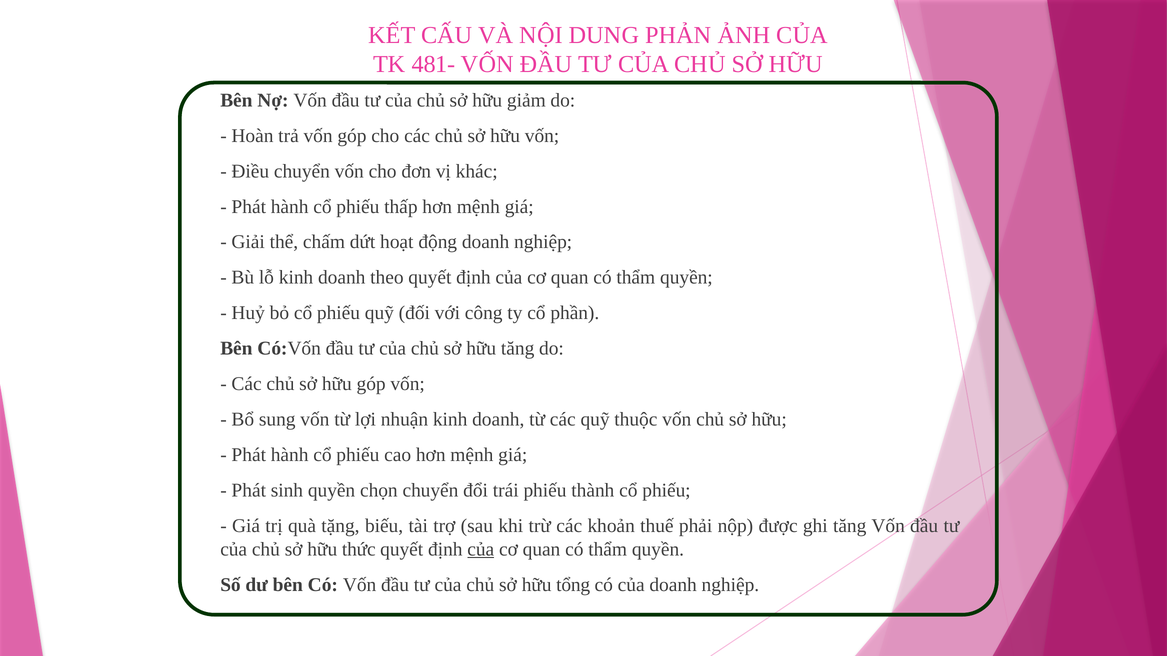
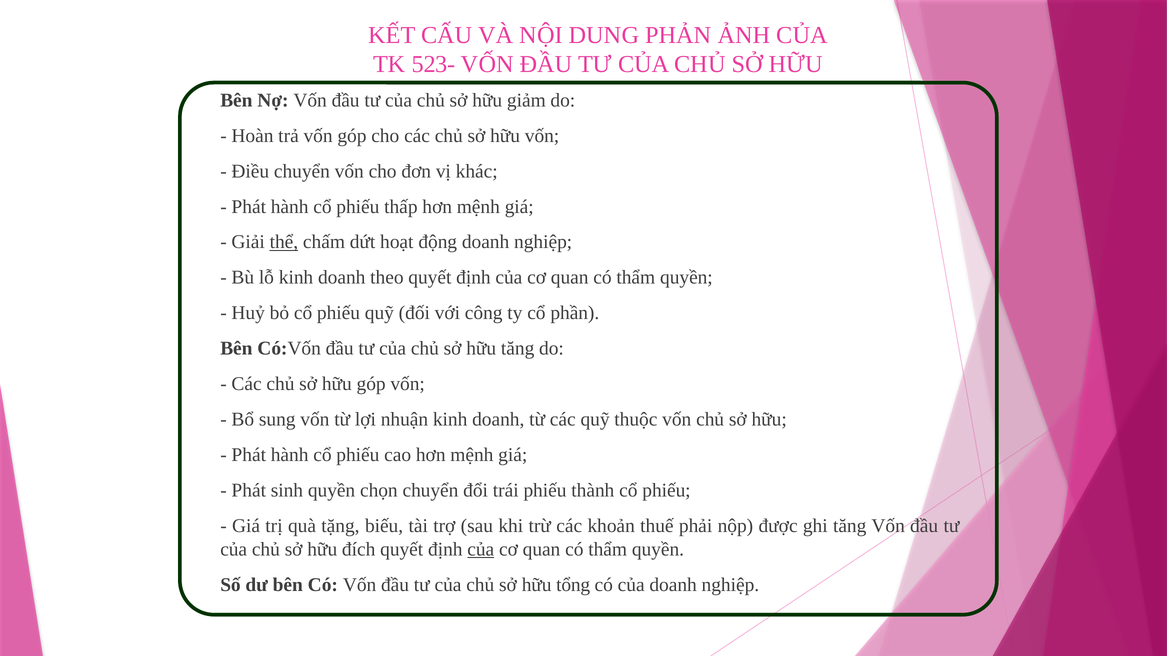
481-: 481- -> 523- (434, 64)
thể underline: none -> present (284, 242)
thức: thức -> đích (359, 550)
